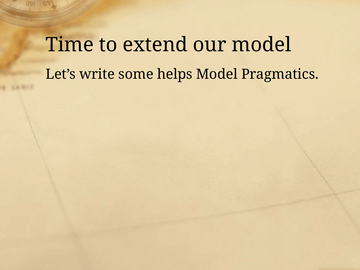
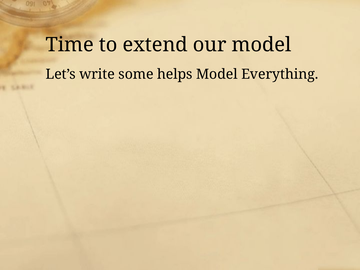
Pragmatics: Pragmatics -> Everything (280, 74)
